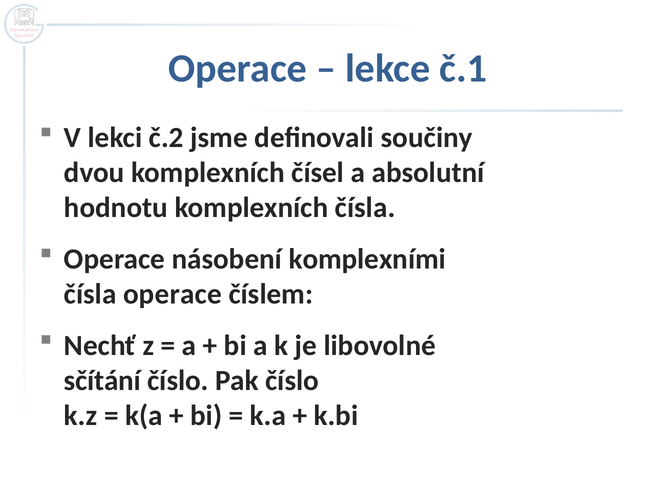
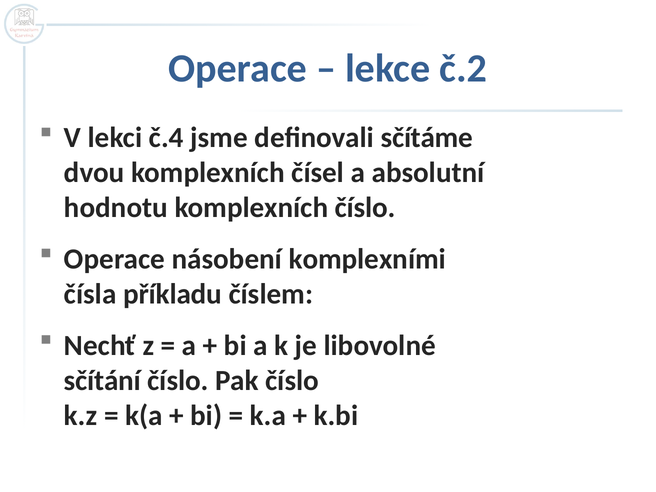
č.1: č.1 -> č.2 (463, 68)
č.2: č.2 -> č.4 (166, 138)
součiny: součiny -> sčítáme (427, 138)
komplexních čísla: čísla -> číslo (365, 208)
čísla operace: operace -> příkladu (173, 294)
